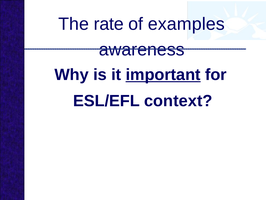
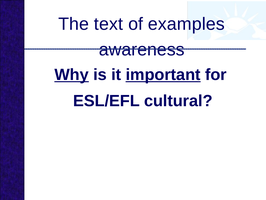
rate: rate -> text (108, 24)
Why underline: none -> present (72, 75)
context: context -> cultural (178, 101)
